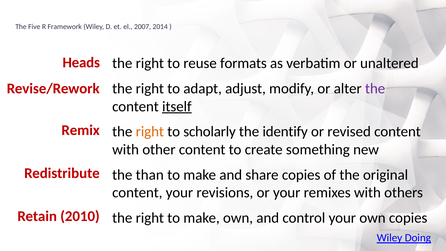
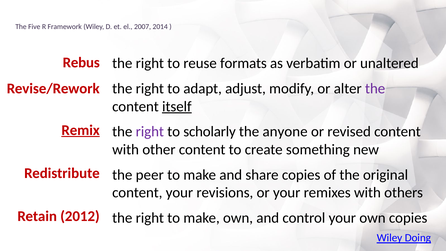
Heads: Heads -> Rebus (81, 63)
Remix underline: none -> present (81, 130)
right colour: orange -> purple (150, 132)
identify: identify -> anyone (285, 132)
than: than -> peer (150, 175)
2010: 2010 -> 2012 (80, 216)
